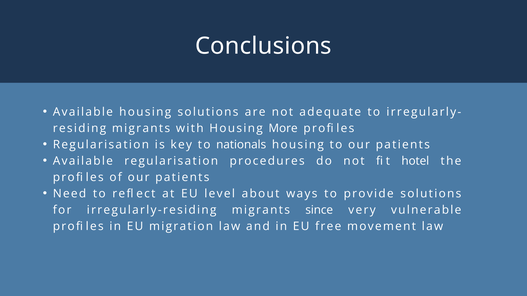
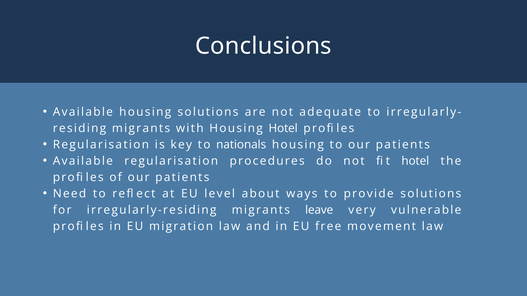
Housing More: More -> Hotel (283, 128)
since: since -> leave (319, 210)
